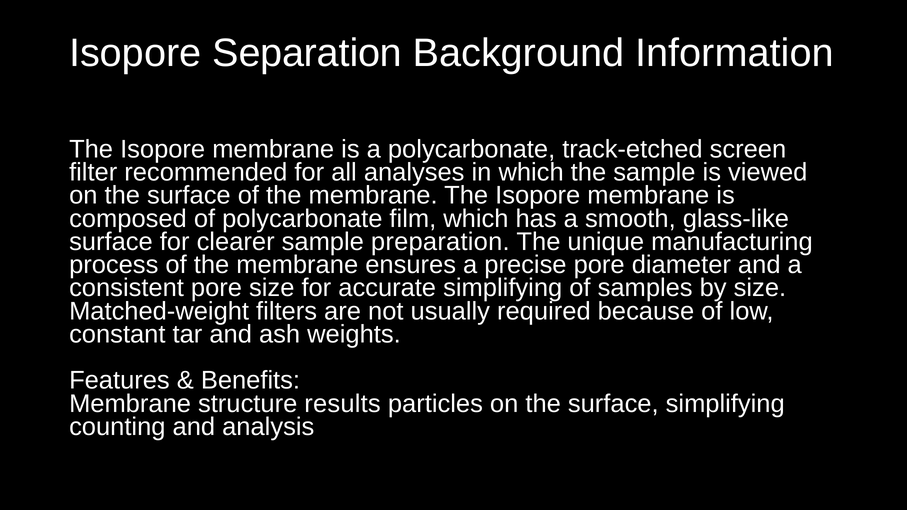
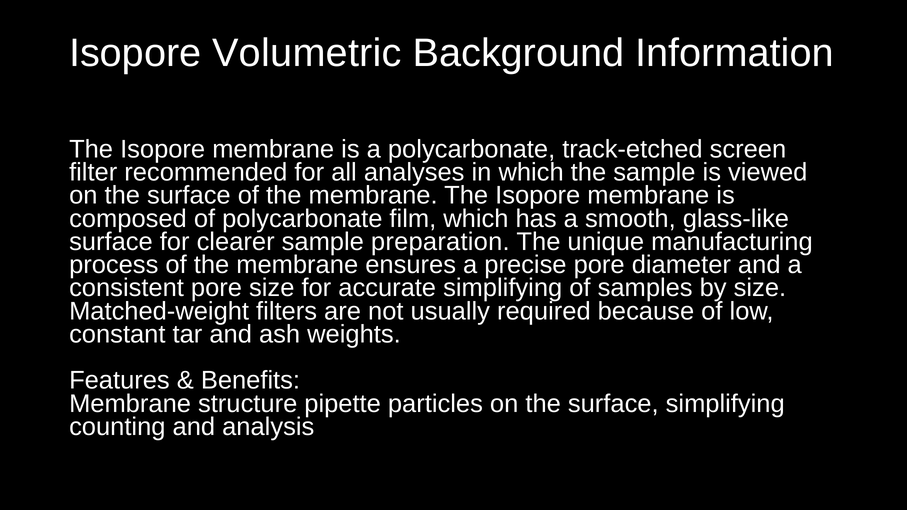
Separation: Separation -> Volumetric (307, 53)
results: results -> pipette (343, 404)
